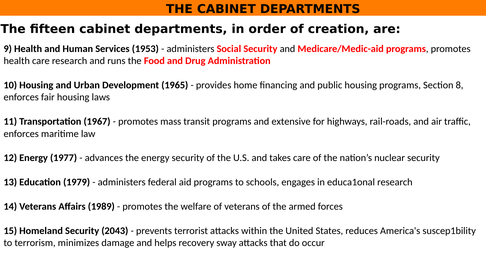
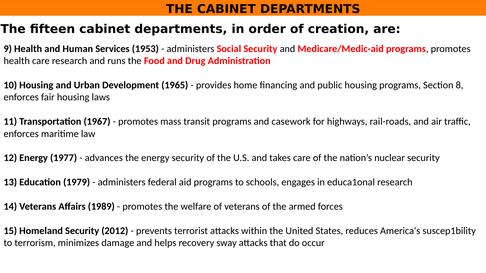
extensive: extensive -> casework (291, 122)
2043: 2043 -> 2012 (115, 231)
